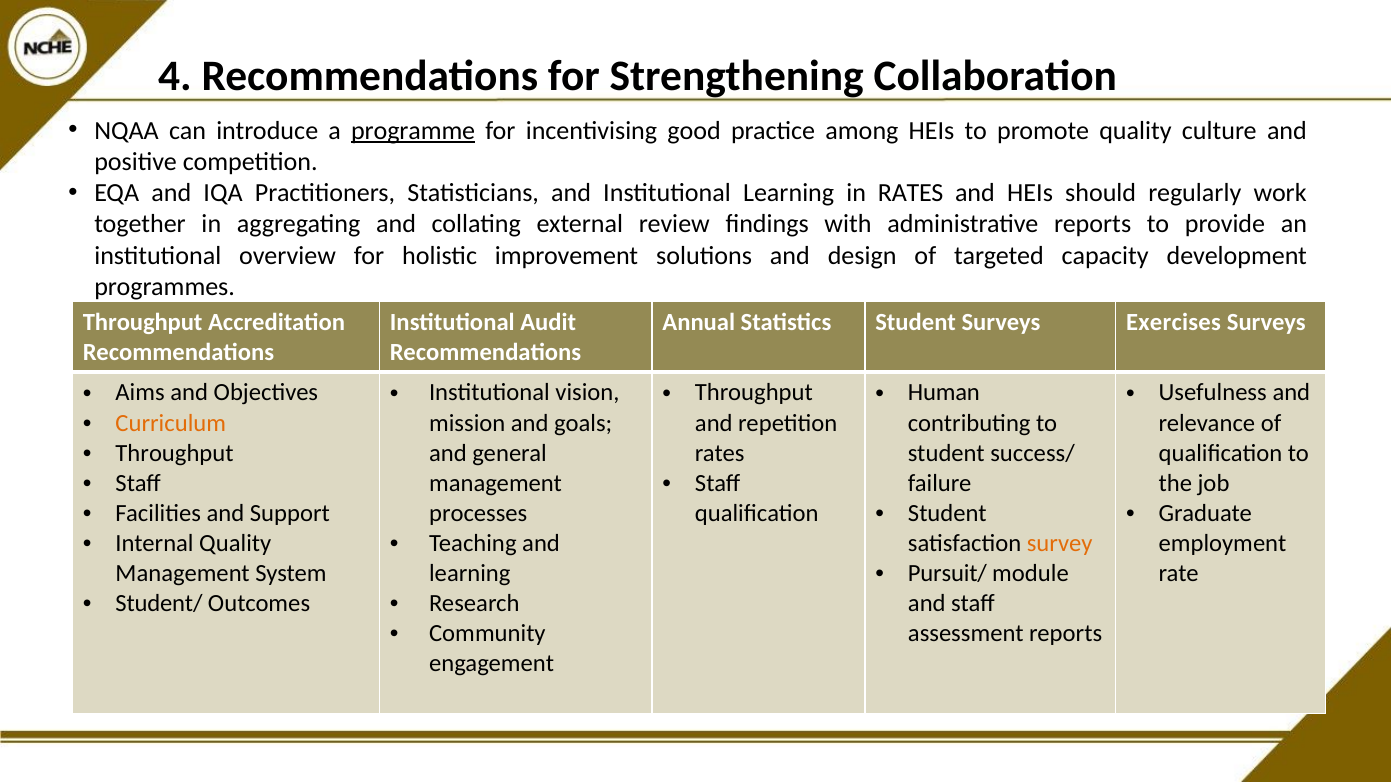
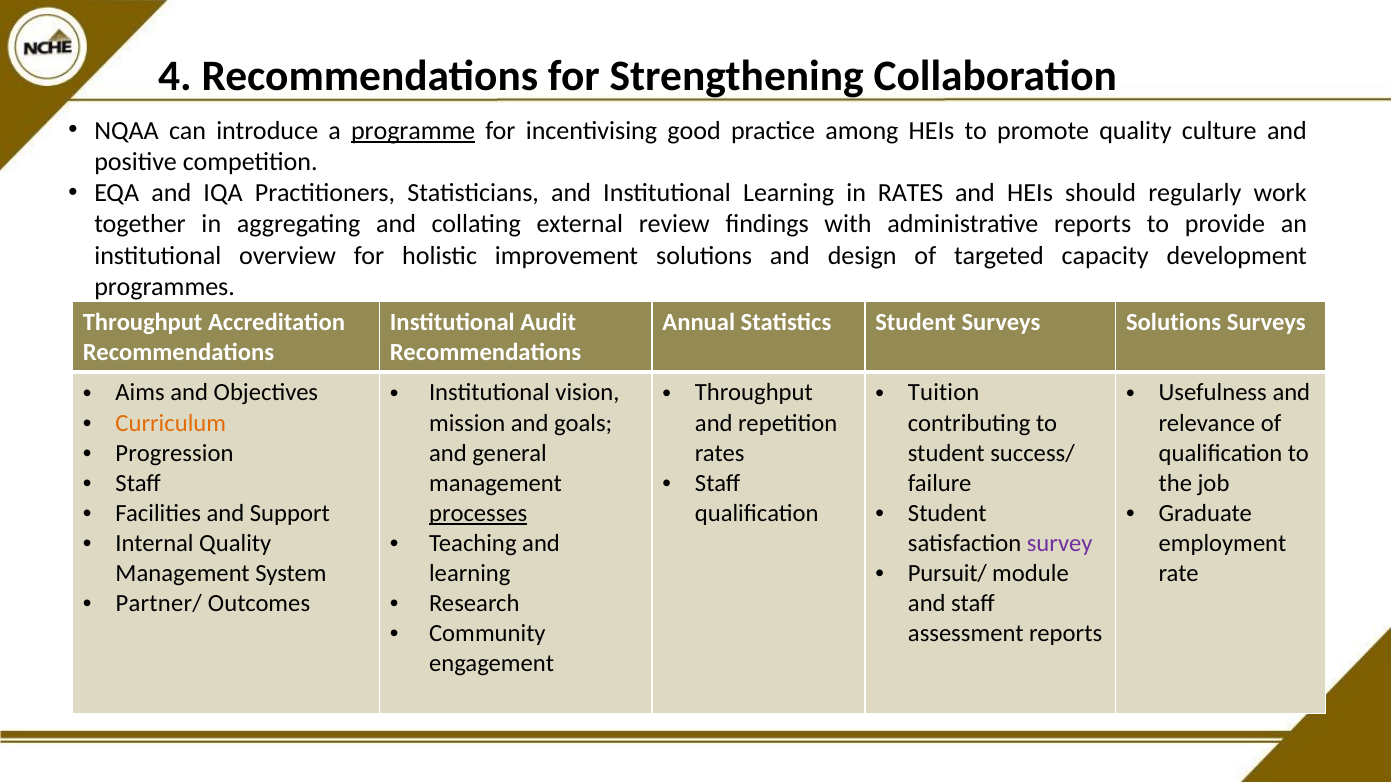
Surveys Exercises: Exercises -> Solutions (1174, 322)
Human: Human -> Tuition (944, 393)
Throughput: Throughput -> Progression (174, 453)
processes underline: none -> present (478, 513)
survey colour: orange -> purple (1060, 544)
Student/: Student/ -> Partner/ (159, 604)
